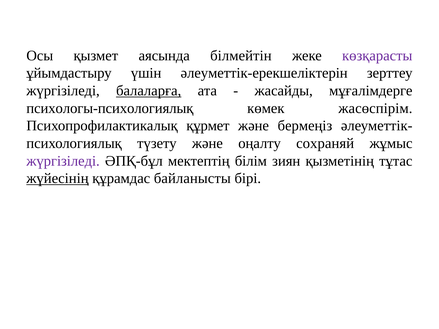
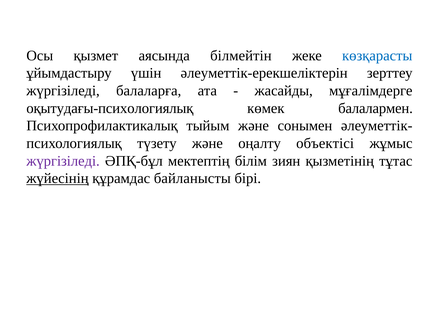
көзқарасты colour: purple -> blue (377, 56)
балаларға underline: present -> none (149, 91)
психологы-психологиялық: психологы-психологиялық -> оқытудағы-психологиялық (110, 108)
жасөспірім: жасөспірім -> балалармен (376, 108)
құрмет: құрмет -> тыйым (208, 126)
бермеңіз: бермеңіз -> сонымен (305, 126)
сохраняй: сохраняй -> объектісі (325, 143)
